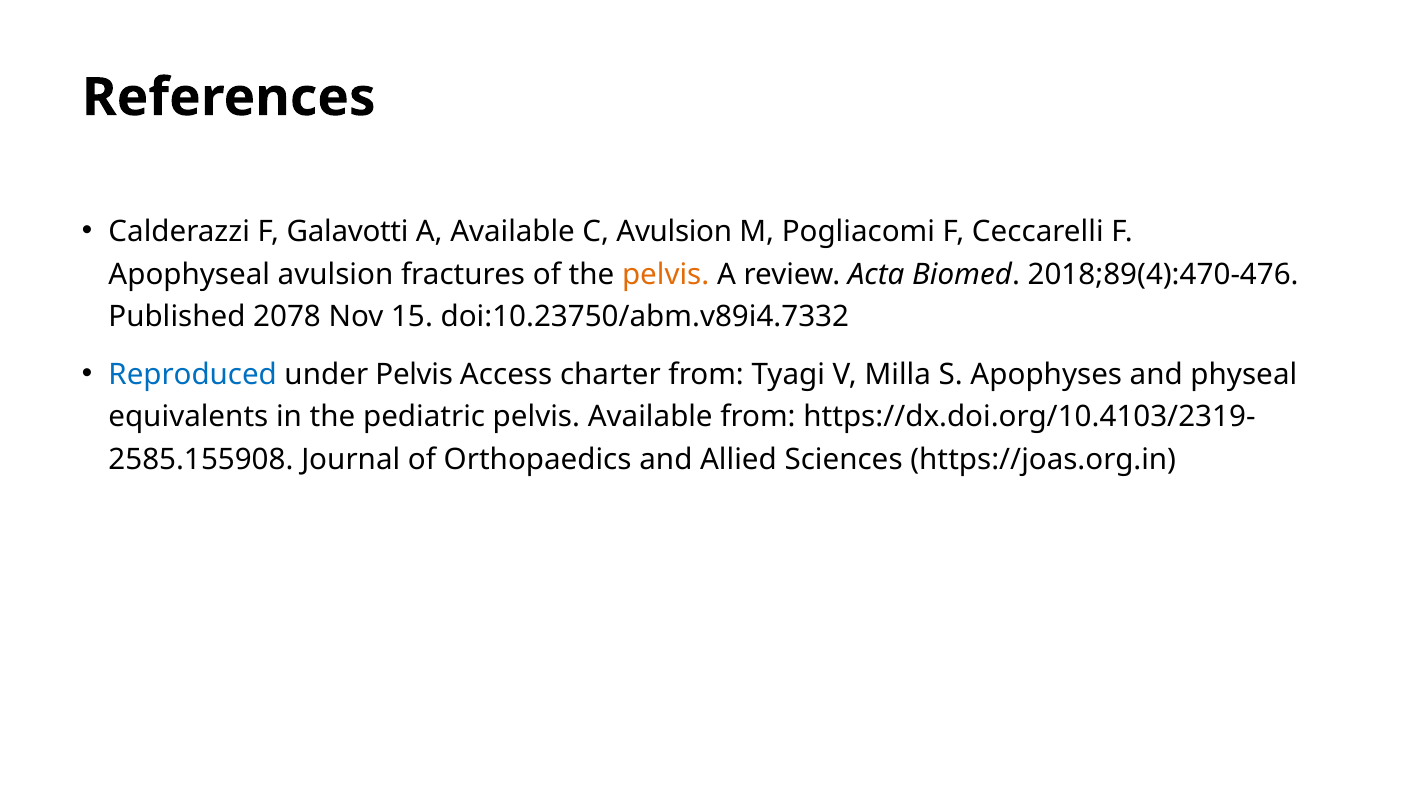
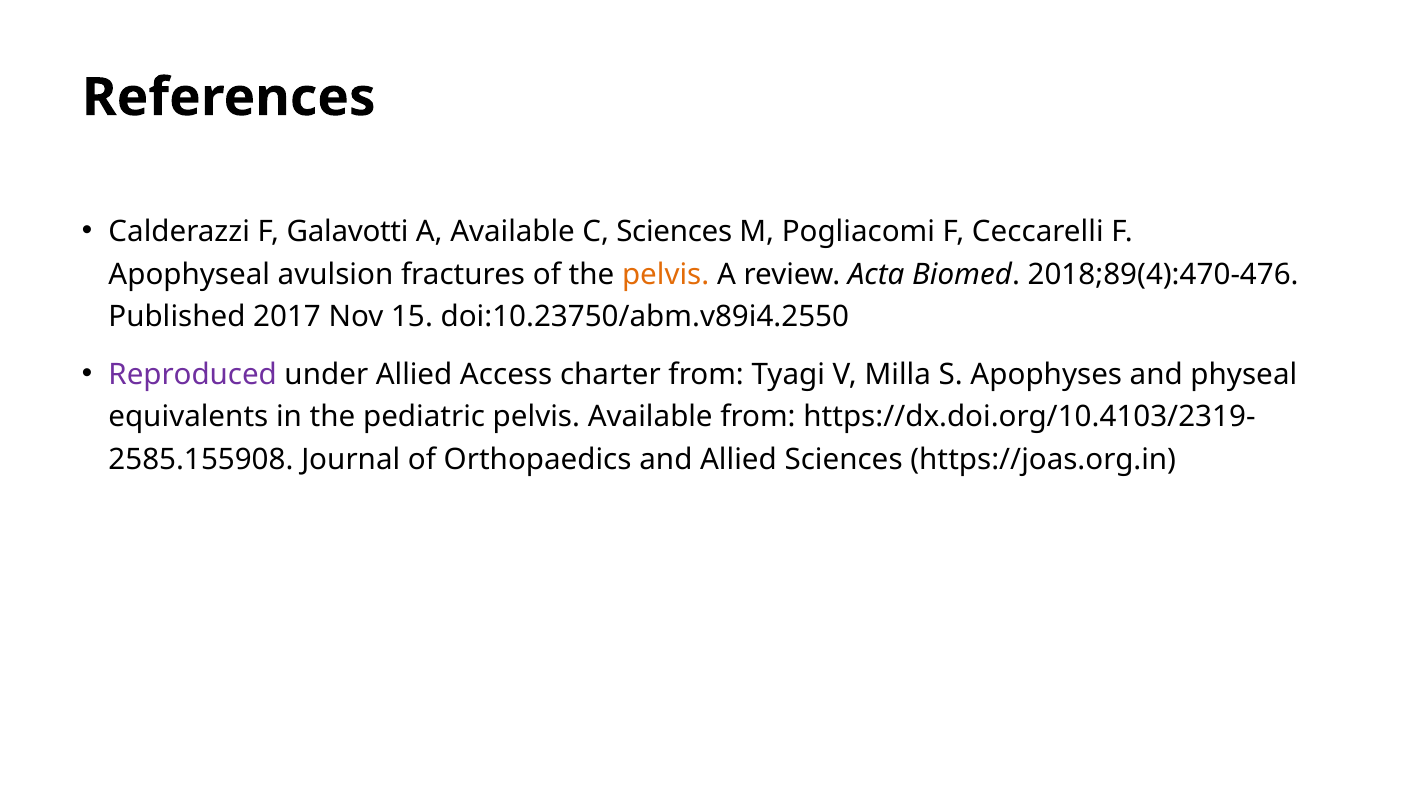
C Avulsion: Avulsion -> Sciences (674, 232)
2078: 2078 -> 2017 (287, 317)
doi:10.23750/abm.v89i4.7332: doi:10.23750/abm.v89i4.7332 -> doi:10.23750/abm.v89i4.2550 (645, 317)
Reproduced colour: blue -> purple (193, 374)
under Pelvis: Pelvis -> Allied (414, 374)
